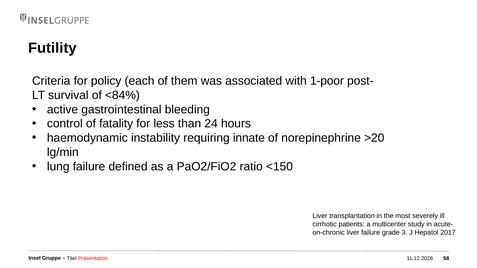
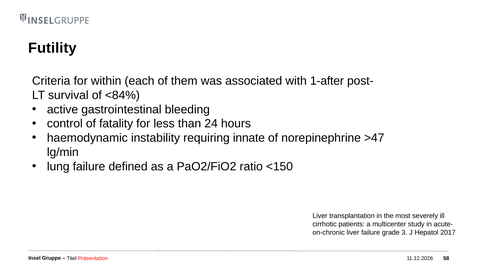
policy: policy -> within (106, 81)
1-poor: 1-poor -> 1-after (327, 81)
>20: >20 -> >47 (374, 138)
